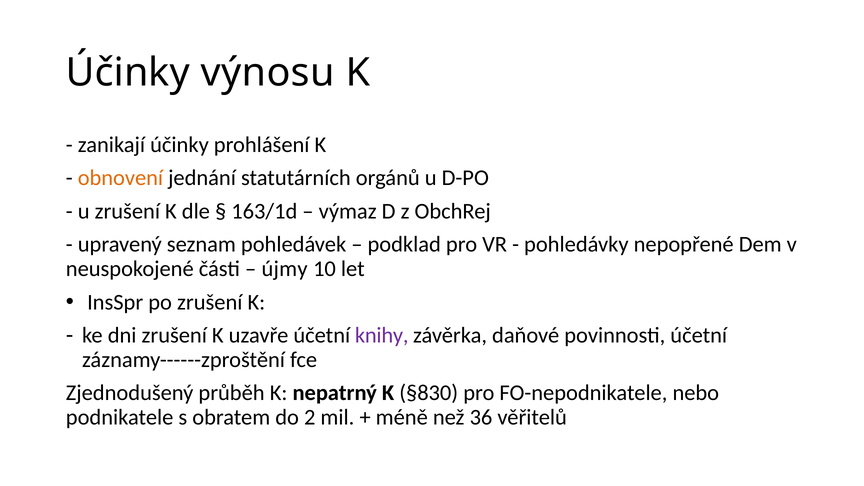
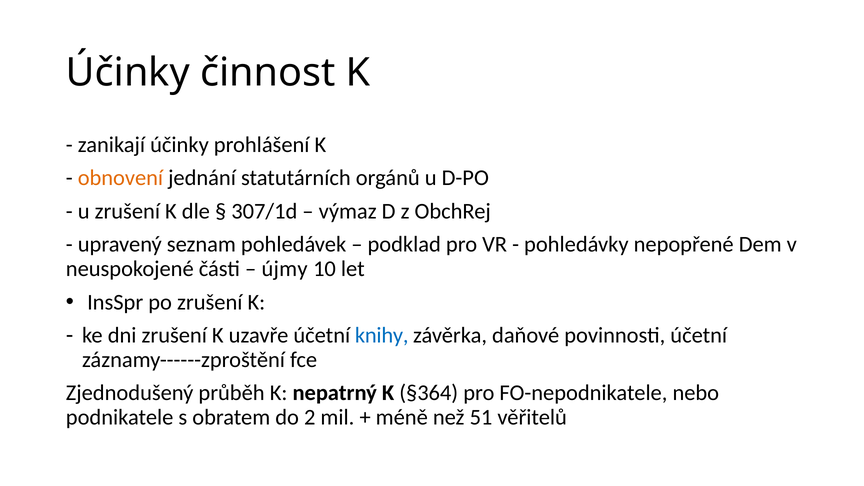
výnosu: výnosu -> činnost (268, 73)
163/1d: 163/1d -> 307/1d (264, 211)
knihy colour: purple -> blue (382, 335)
§830: §830 -> §364 (429, 393)
36: 36 -> 51 (481, 417)
